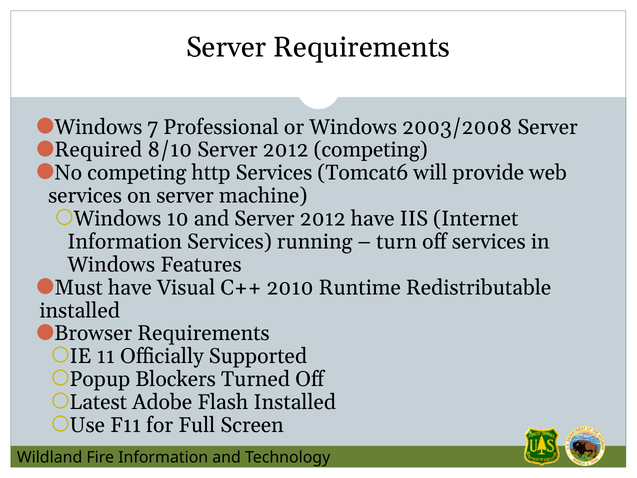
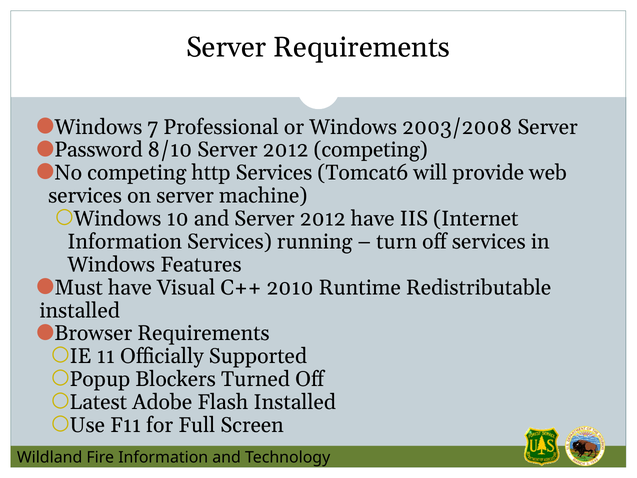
Required: Required -> Password (98, 150)
